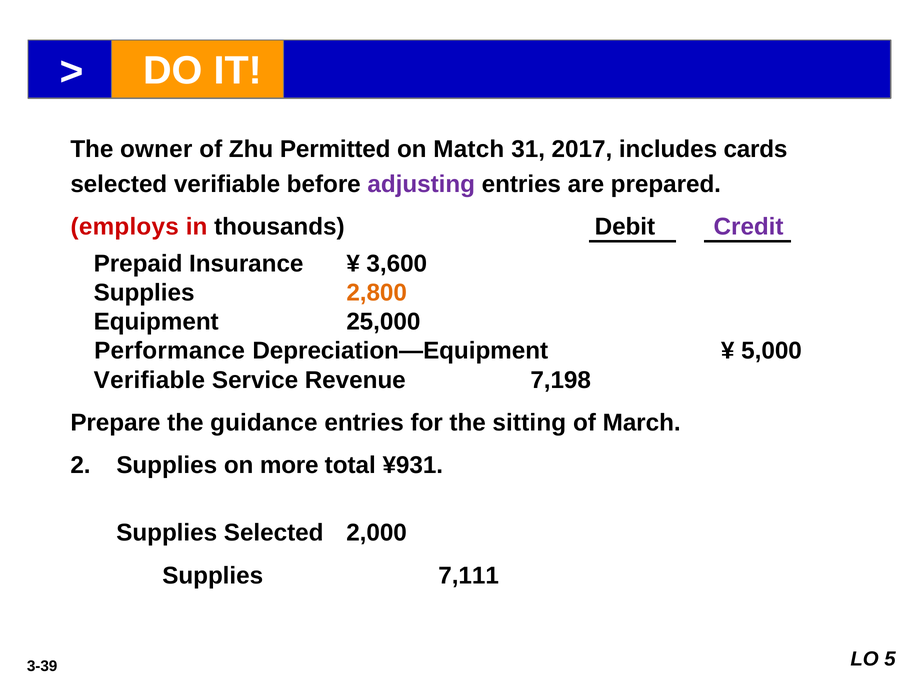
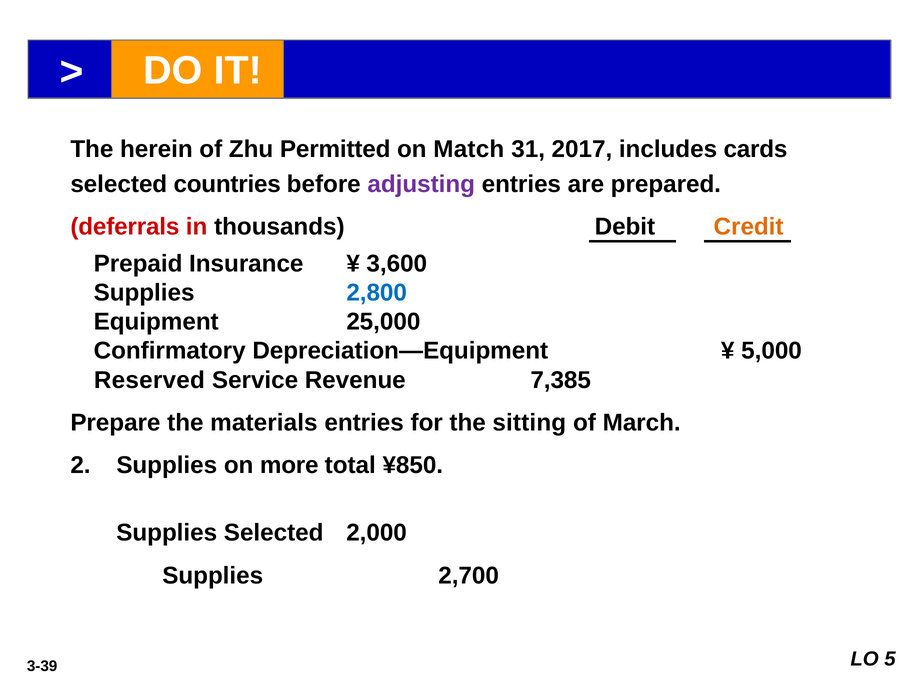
owner: owner -> herein (156, 149)
selected verifiable: verifiable -> countries (227, 184)
employs: employs -> deferrals (125, 227)
Credit colour: purple -> orange (749, 227)
2,800 colour: orange -> blue (377, 293)
Performance: Performance -> Confirmatory (170, 351)
Verifiable: Verifiable -> Reserved (149, 380)
7,198: 7,198 -> 7,385 (561, 380)
guidance: guidance -> materials (264, 423)
¥931: ¥931 -> ¥850 (413, 465)
7,111: 7,111 -> 2,700 (469, 576)
